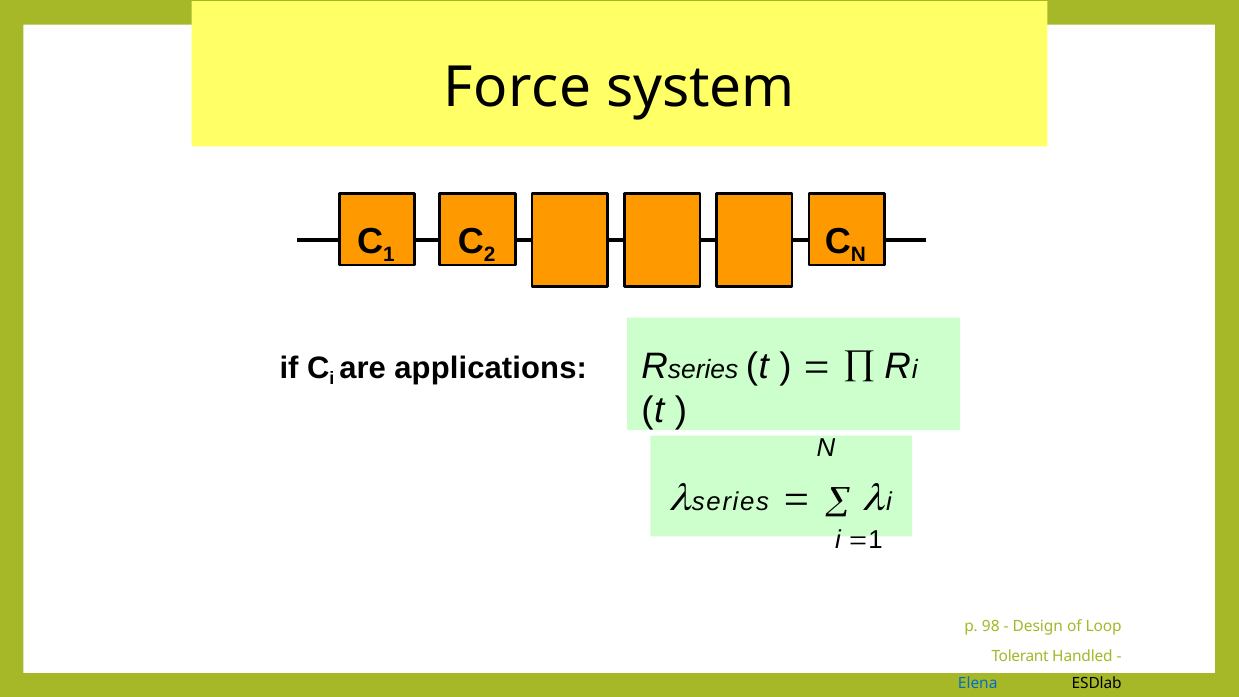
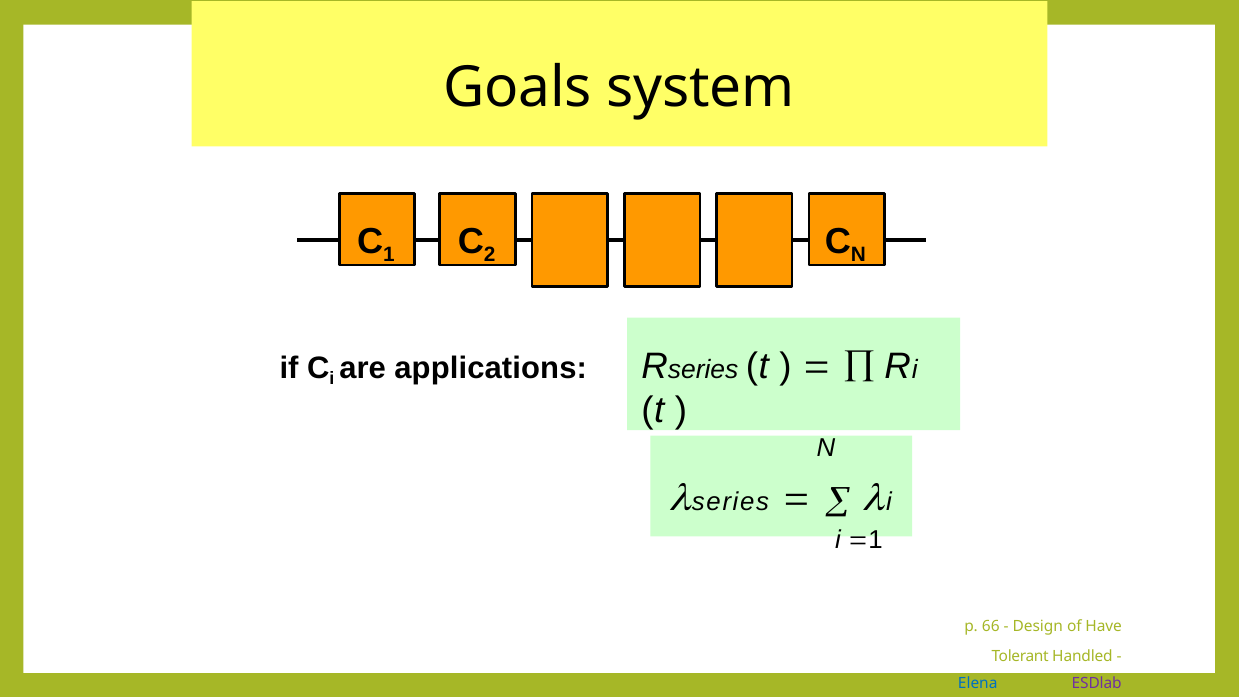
Force: Force -> Goals (518, 88)
98: 98 -> 66 (991, 627)
Loop: Loop -> Have (1104, 627)
ESDlab colour: black -> purple (1097, 683)
